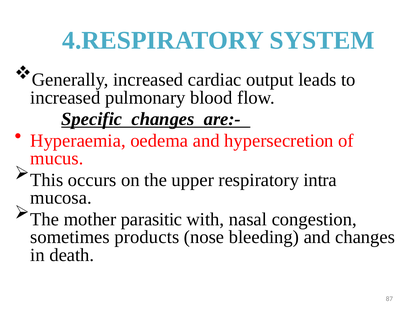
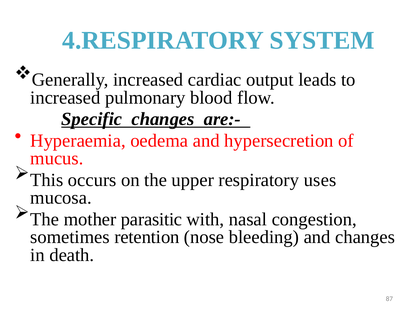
intra: intra -> uses (320, 180)
products: products -> retention (147, 238)
